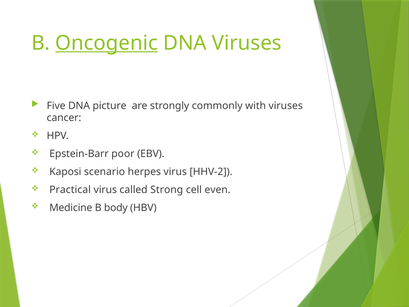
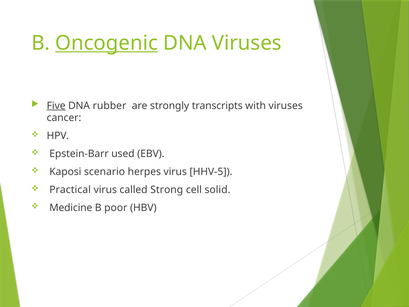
Five underline: none -> present (56, 106)
picture: picture -> rubber (110, 106)
commonly: commonly -> transcripts (217, 106)
poor: poor -> used (123, 154)
HHV-2: HHV-2 -> HHV-5 (211, 172)
even: even -> solid (217, 190)
body: body -> poor (116, 208)
